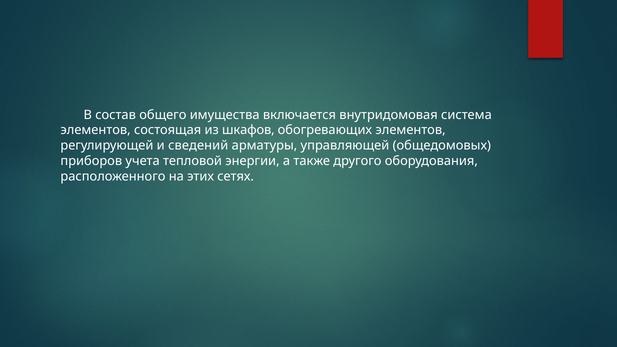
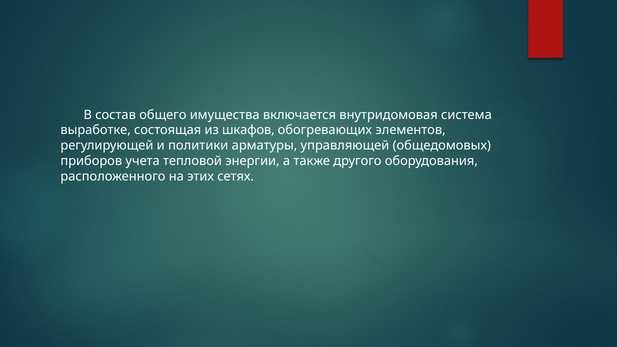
элементов: элементов -> выработке (96, 130)
сведений: сведений -> политики (198, 146)
